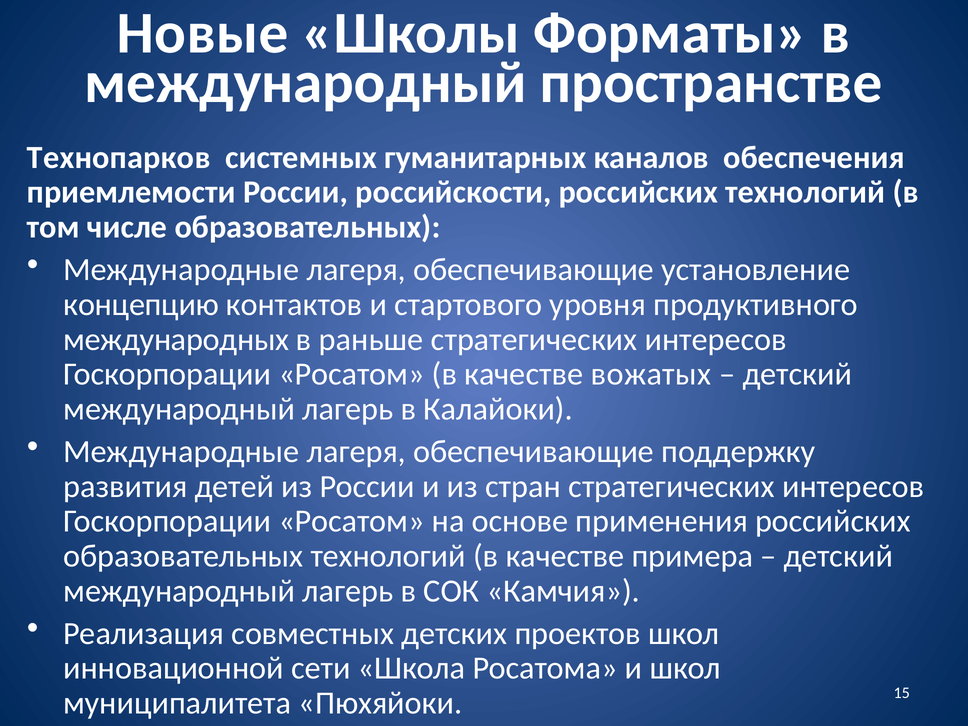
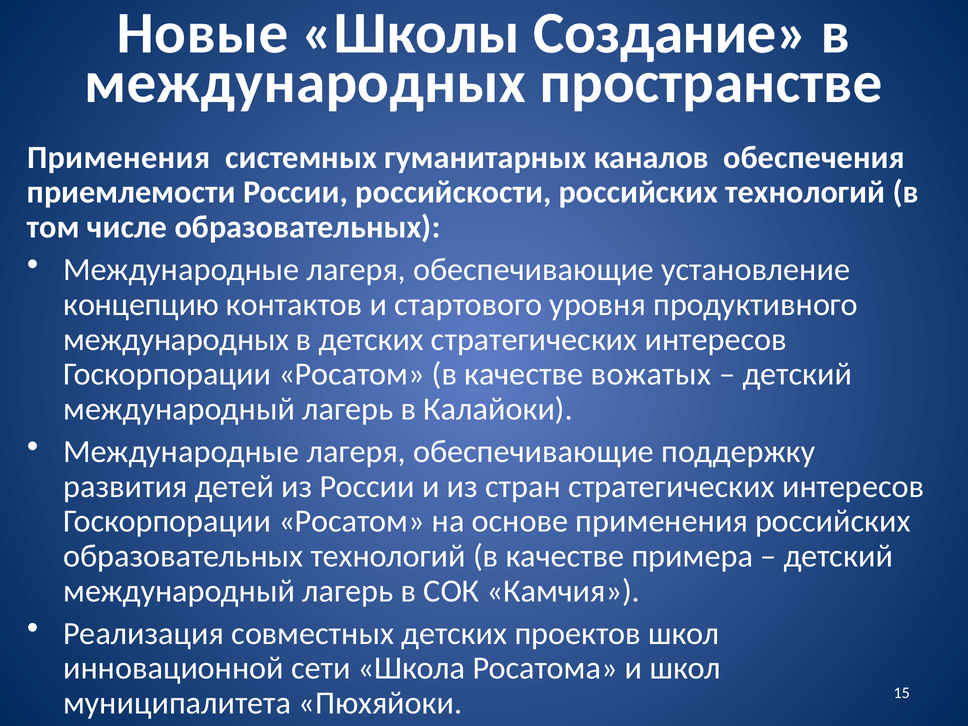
Форматы: Форматы -> Создание (671, 33)
международный: международный -> международных (305, 83)
Технопарков: Технопарков -> Применения (119, 157)
в раньше: раньше -> детских (371, 339)
